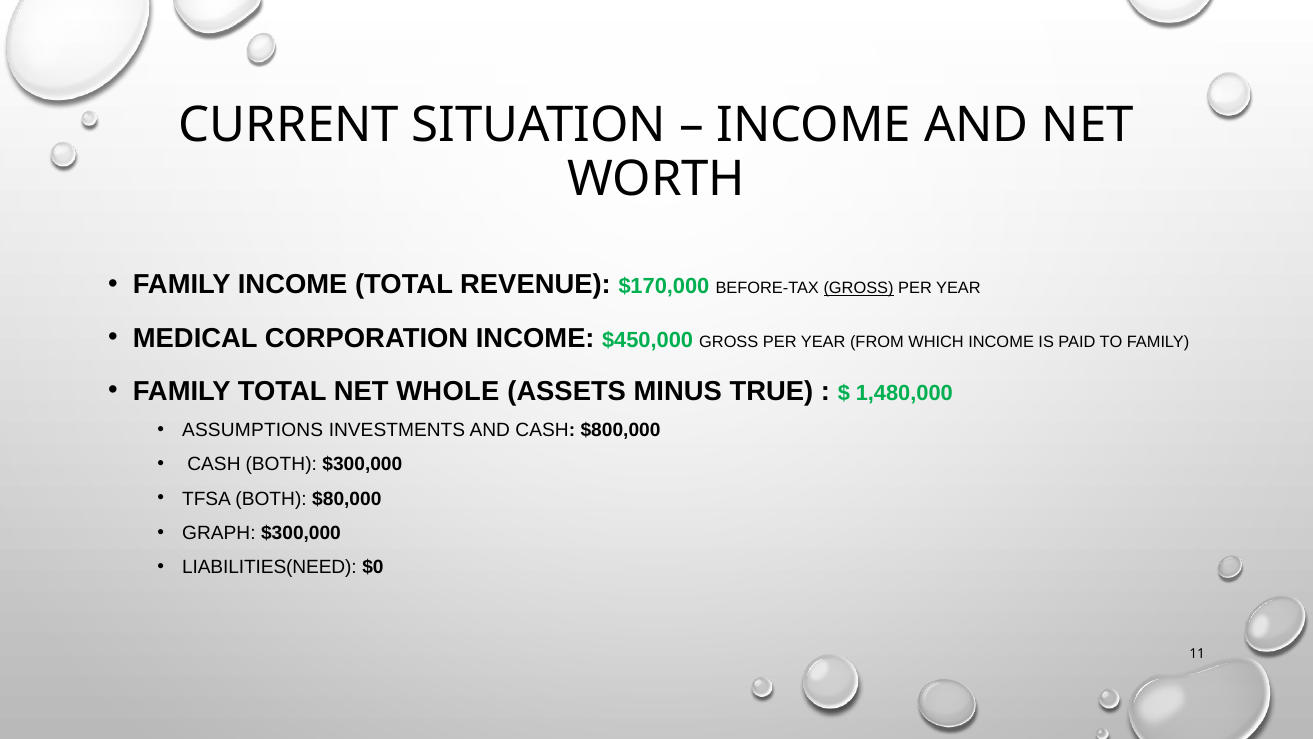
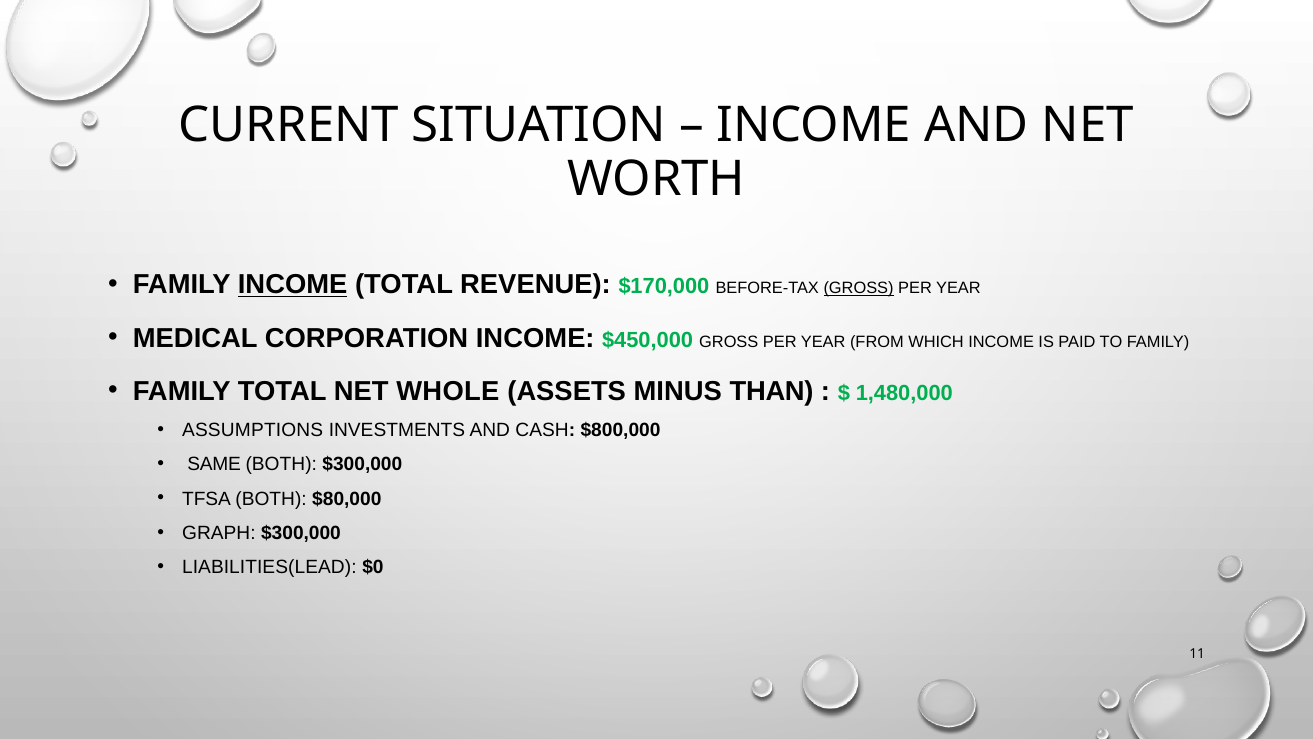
INCOME underline: none -> present (293, 285)
TRUE: TRUE -> THAN (772, 391)
CASH: CASH -> SAME (214, 464)
LIABILITIES(NEED: LIABILITIES(NEED -> LIABILITIES(LEAD (269, 567)
